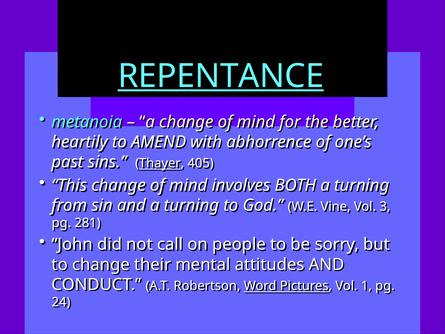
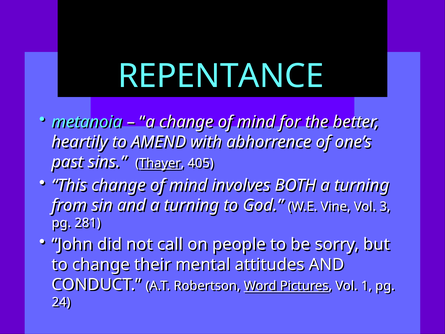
REPENTANCE underline: present -> none (221, 76)
